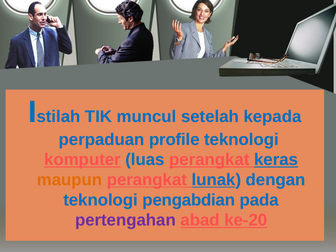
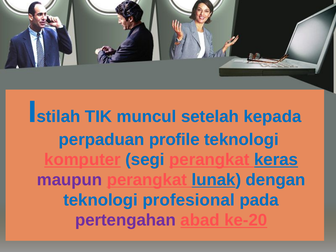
luas: luas -> segi (145, 160)
maupun colour: orange -> purple (69, 180)
pengabdian: pengabdian -> profesional (189, 200)
